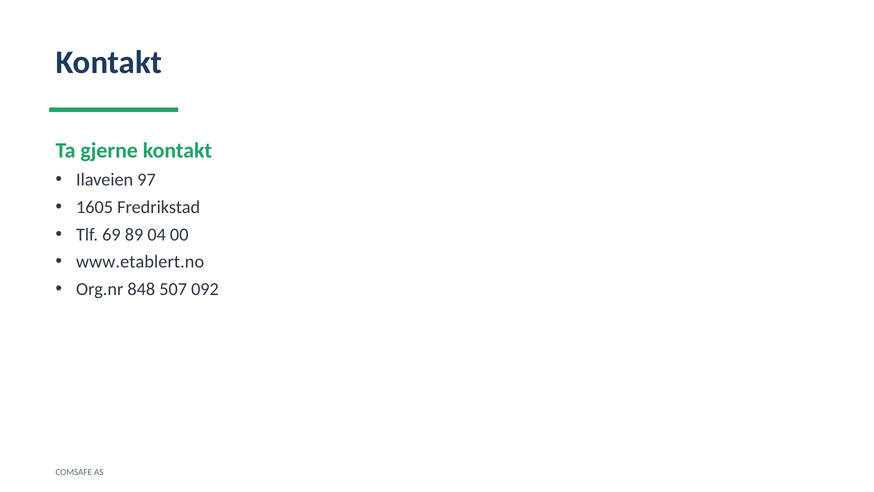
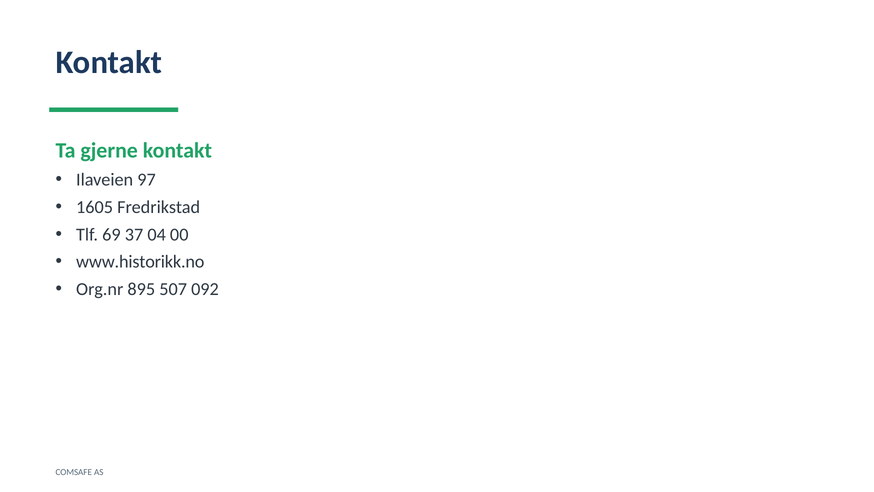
89: 89 -> 37 (134, 234)
www.etablert.no: www.etablert.no -> www.historikk.no (140, 262)
848: 848 -> 895 (141, 289)
